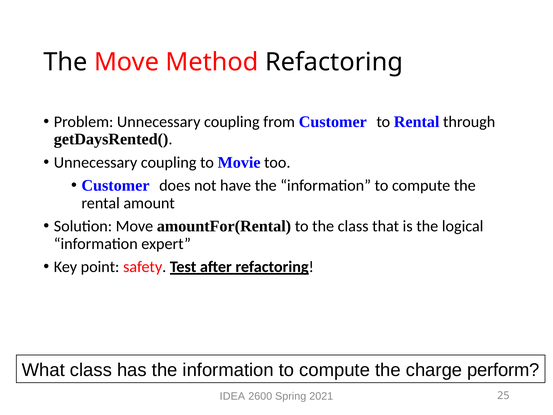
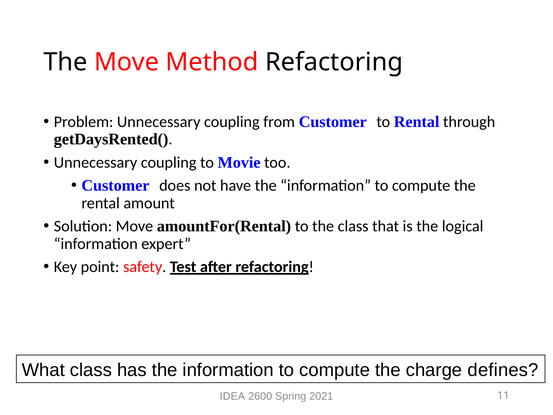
perform: perform -> defines (503, 370)
25: 25 -> 11 (503, 395)
